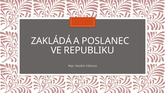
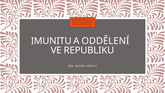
ZAKLÁDÁ: ZAKLÁDÁ -> IMUNITU (51, 41)
POSLANEC: POSLANEC -> ODDĚLENÍ (105, 41)
